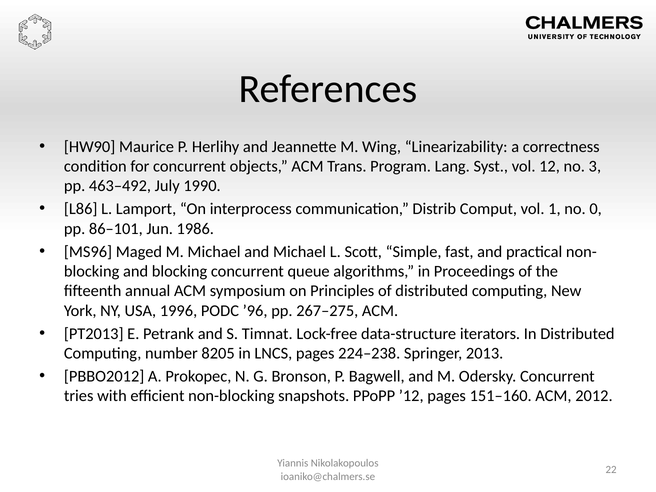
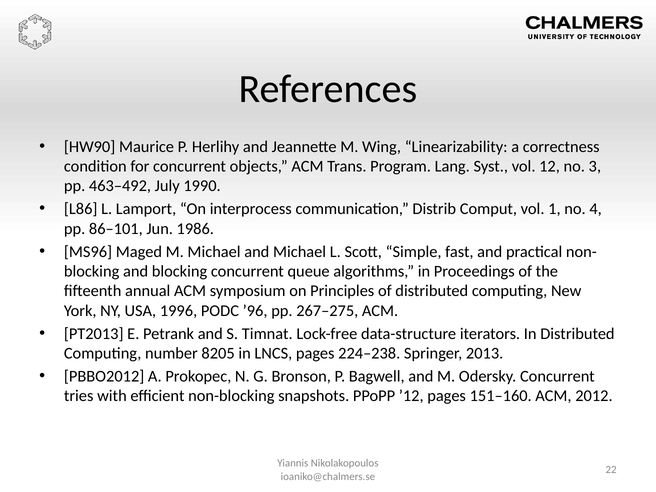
0: 0 -> 4 (596, 209)
